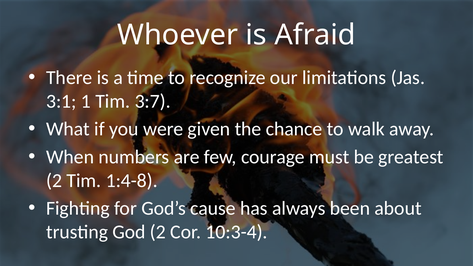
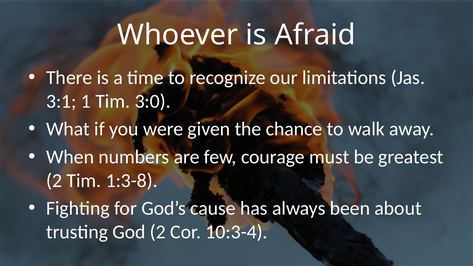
3:7: 3:7 -> 3:0 (153, 101)
1:4-8: 1:4-8 -> 1:3-8 (132, 181)
